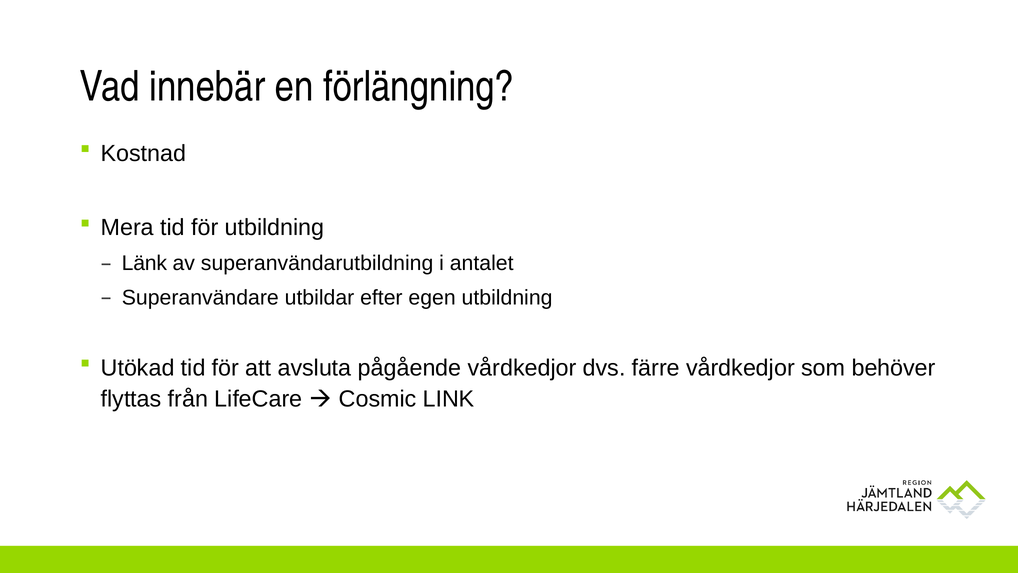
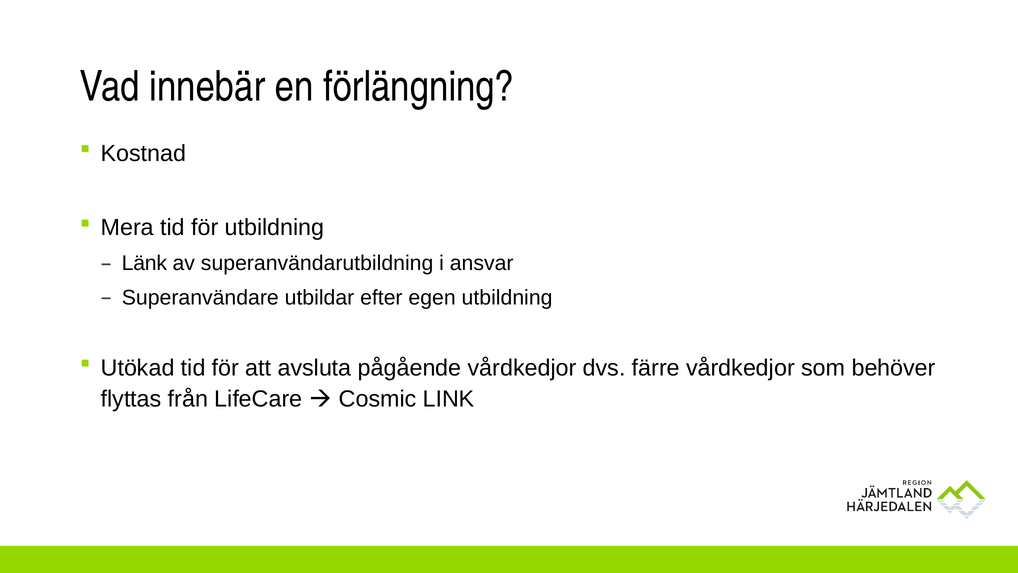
antalet: antalet -> ansvar (482, 263)
